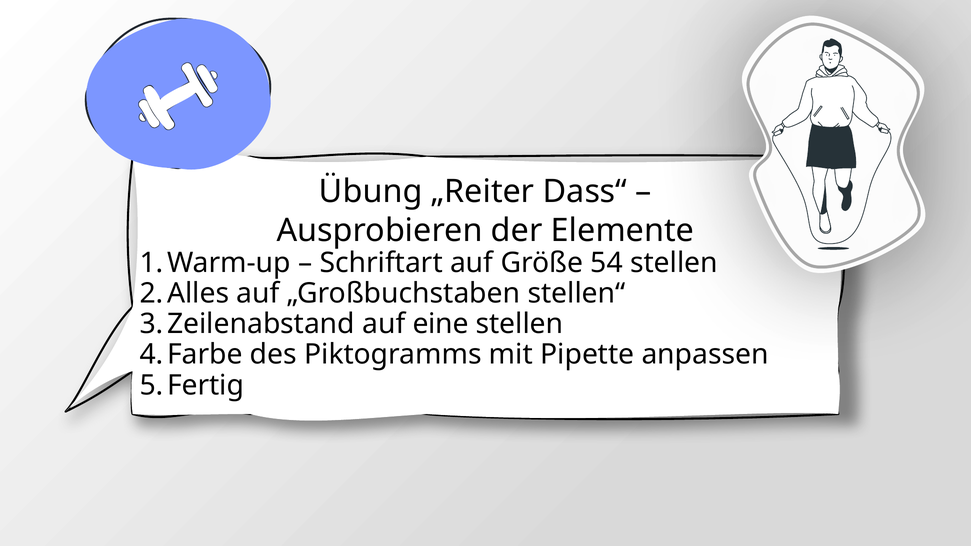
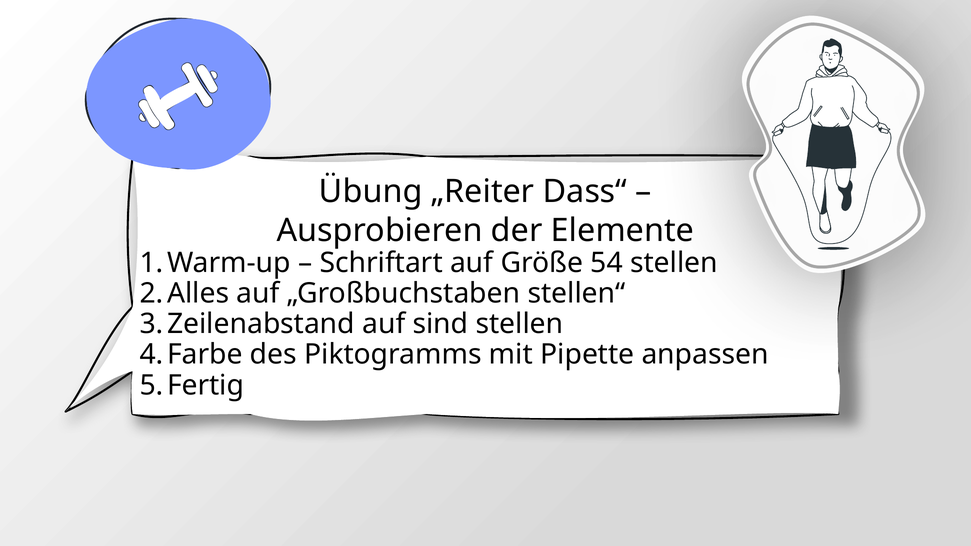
eine: eine -> sind (441, 324)
